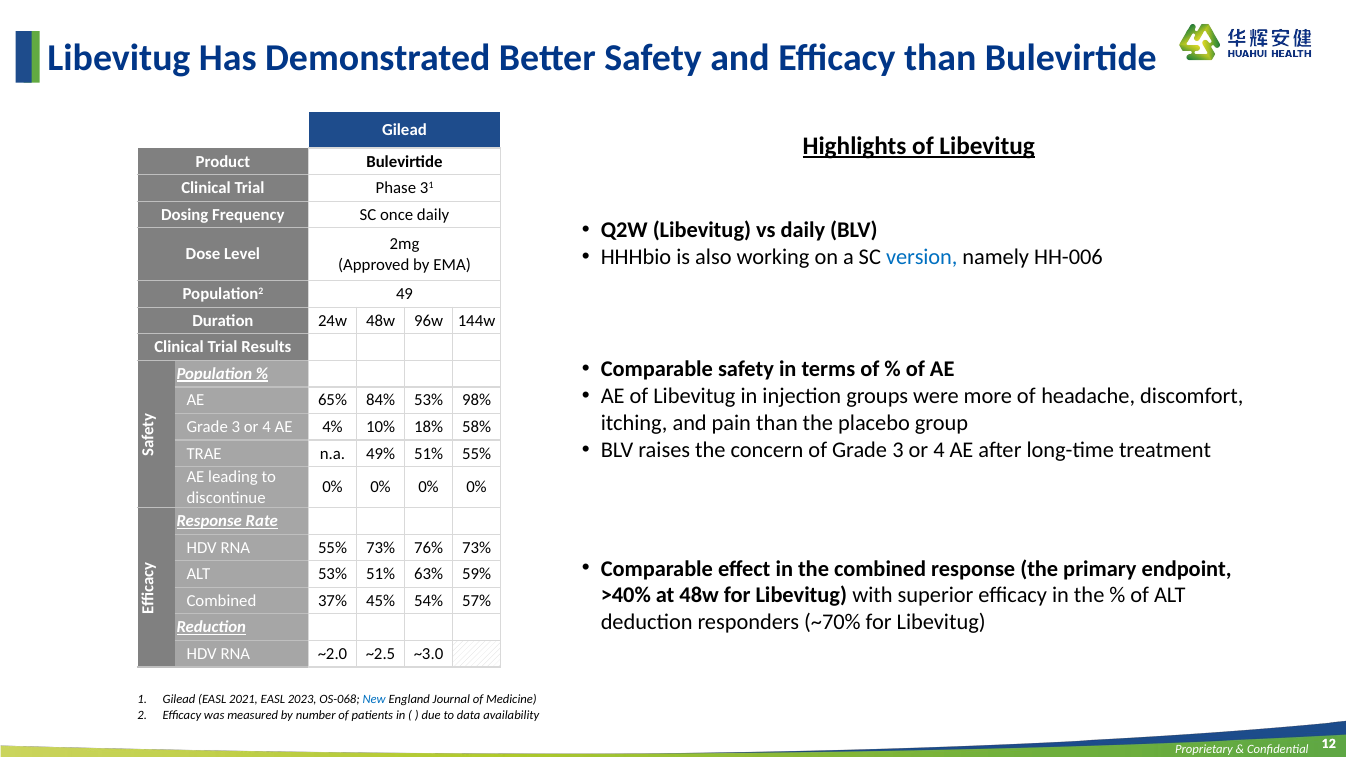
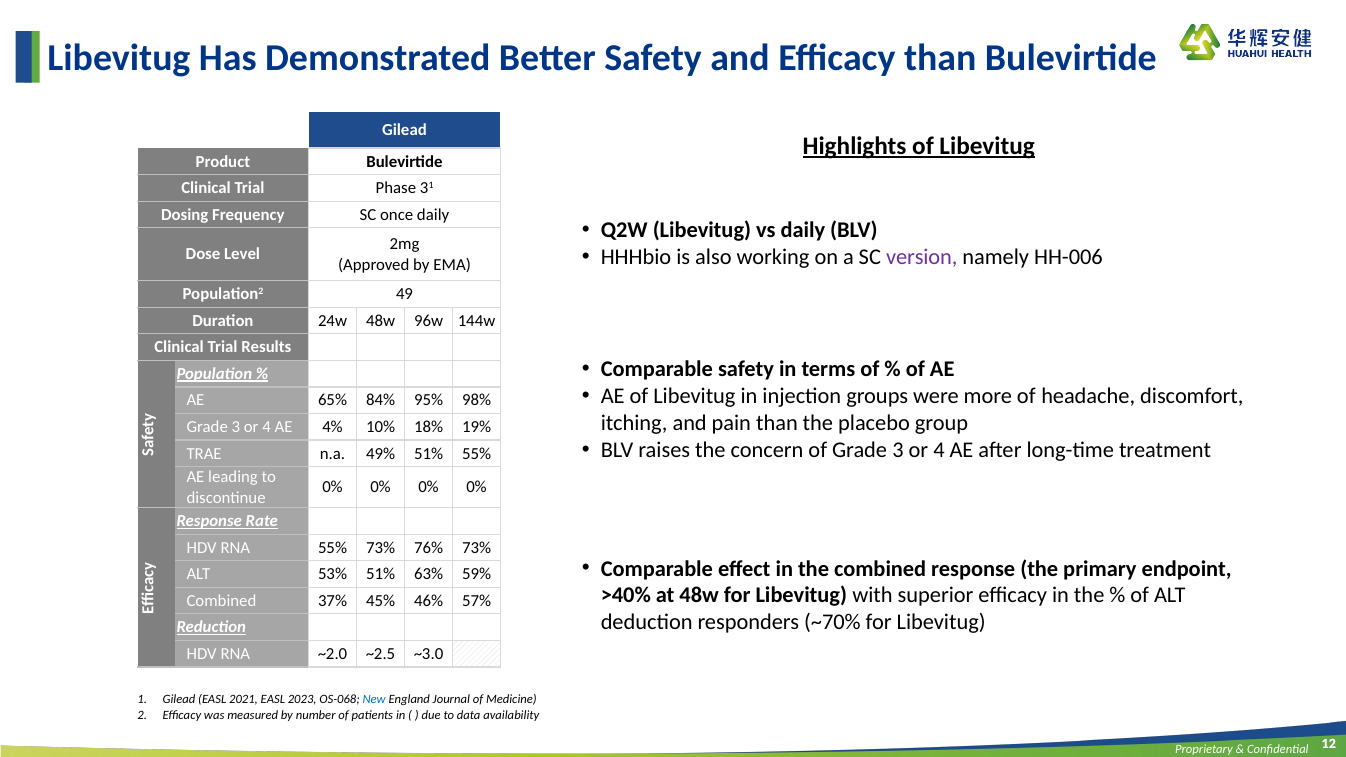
version colour: blue -> purple (922, 257)
84% 53%: 53% -> 95% (429, 400)
58%: 58% -> 19% (477, 427)
54%: 54% -> 46% (429, 601)
